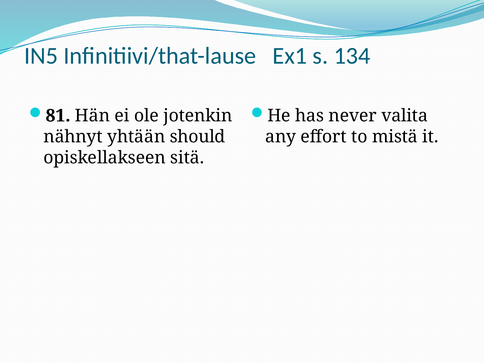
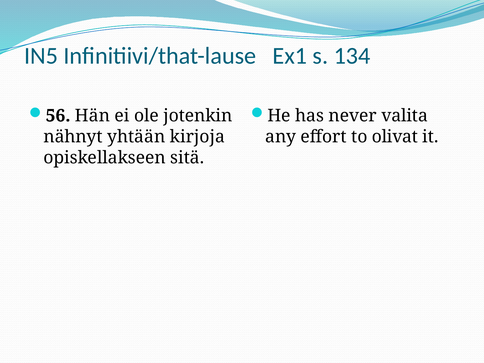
81: 81 -> 56 (58, 116)
should: should -> kirjoja (197, 137)
mistä: mistä -> olivat (395, 137)
